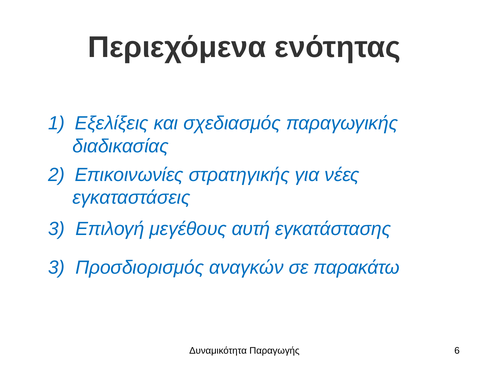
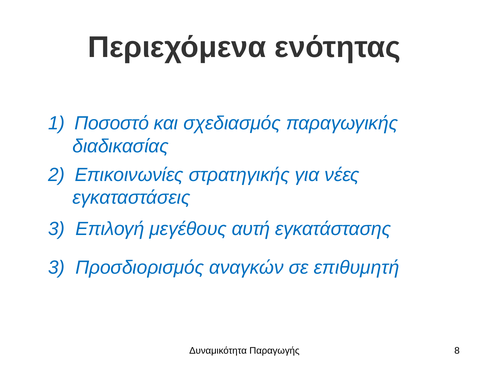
Εξελίξεις: Εξελίξεις -> Ποσοστό (112, 123)
παρακάτω: παρακάτω -> επιθυμητή (357, 267)
6: 6 -> 8 (457, 350)
